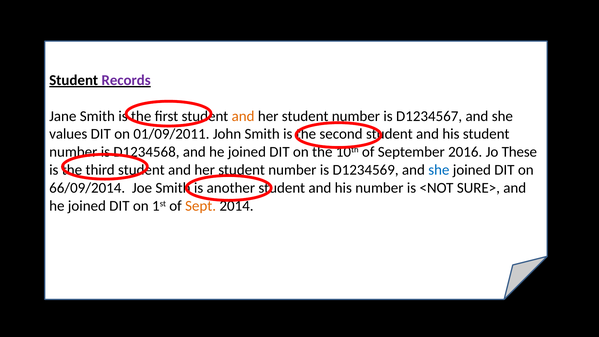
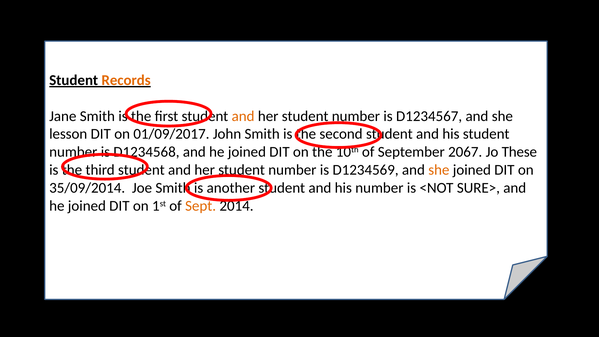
Records colour: purple -> orange (126, 80)
values: values -> lesson (68, 134)
01/09/2011: 01/09/2011 -> 01/09/2017 (171, 134)
2016: 2016 -> 2067 (465, 152)
she colour: blue -> orange (439, 170)
66/09/2014: 66/09/2014 -> 35/09/2014 (87, 188)
